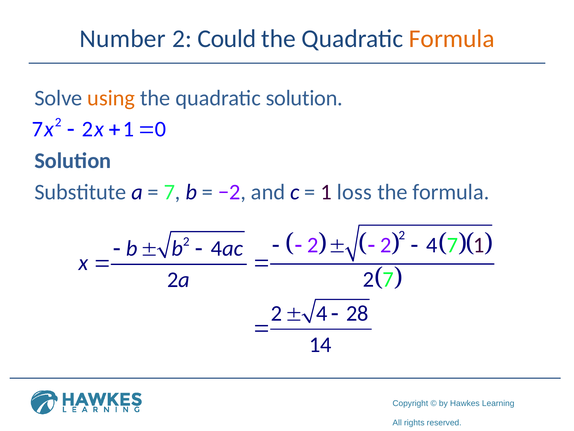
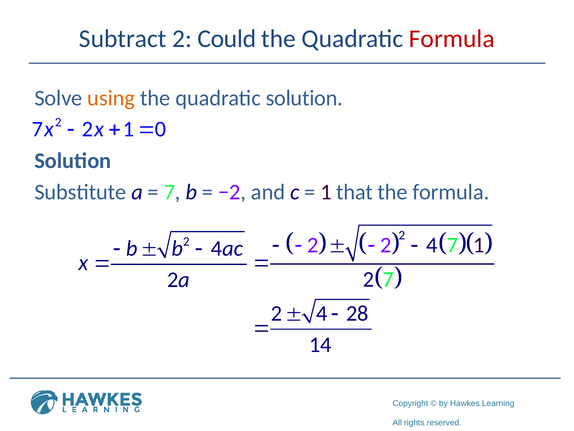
Number: Number -> Subtract (123, 39)
Formula colour: orange -> red (452, 39)
loss: loss -> that (355, 192)
